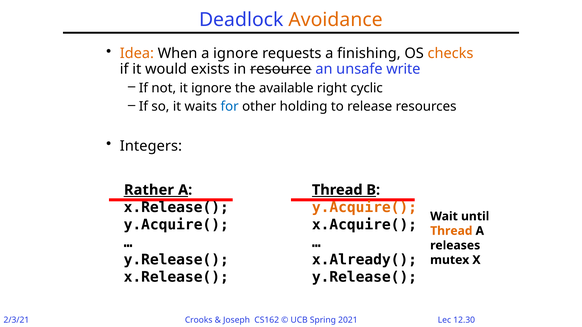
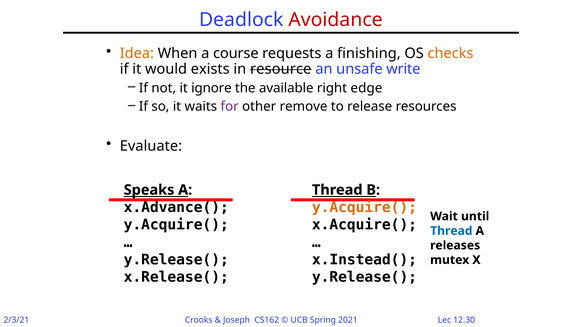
Avoidance colour: orange -> red (336, 20)
a ignore: ignore -> course (236, 54)
cyclic: cyclic -> edge (367, 88)
for colour: blue -> purple (230, 107)
holding: holding -> remove (304, 107)
Integers: Integers -> Evaluate (151, 146)
Rather: Rather -> Speaks (149, 190)
x.Release(: x.Release( -> x.Advance( (176, 208)
Thread colour: orange -> blue (451, 231)
x.Already(: x.Already( -> x.Instead( (364, 260)
